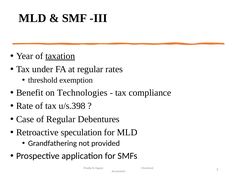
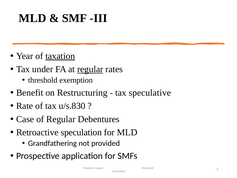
regular underline: none -> present (90, 69)
Technologies: Technologies -> Restructuring (82, 93)
compliance: compliance -> speculative (150, 93)
u/s.398: u/s.398 -> u/s.830 (72, 106)
